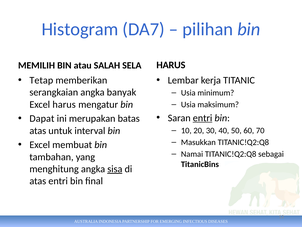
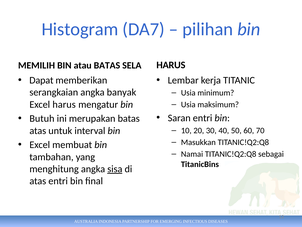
atau SALAH: SALAH -> BATAS (107, 65)
Tetap: Tetap -> Dapat (41, 80)
entri underline: present -> none (203, 118)
Dapat: Dapat -> Butuh (42, 118)
